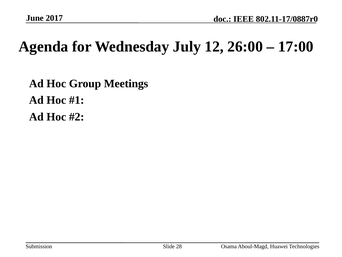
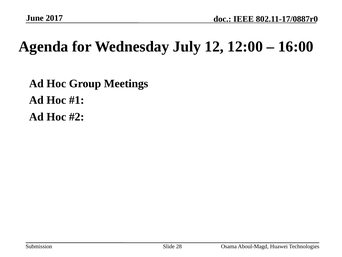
26:00: 26:00 -> 12:00 (245, 47)
17:00: 17:00 -> 16:00 (296, 47)
